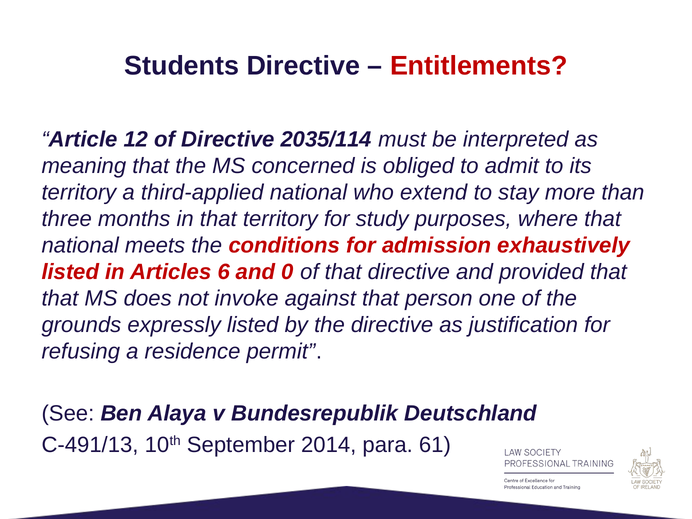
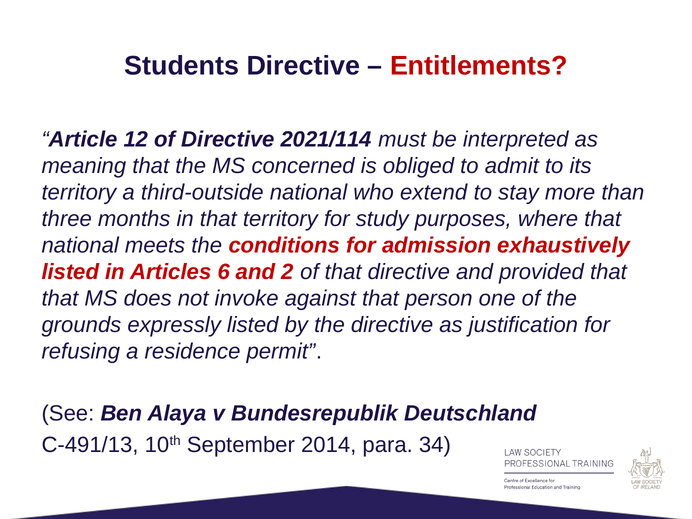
2035/114: 2035/114 -> 2021/114 (326, 139)
third-applied: third-applied -> third-outside (202, 192)
0: 0 -> 2 (288, 272)
61: 61 -> 34 (435, 445)
